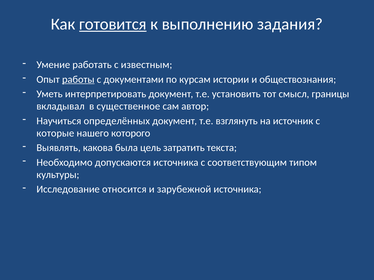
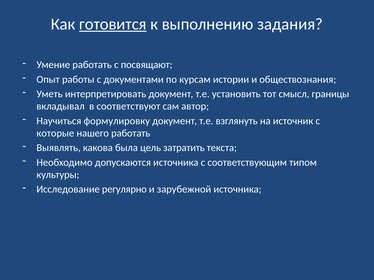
известным: известным -> посвящают (147, 65)
работы underline: present -> none (78, 79)
существенное: существенное -> соответствуют (128, 107)
определённых: определённых -> формулировку (117, 121)
нашего которого: которого -> работать (131, 134)
относится: относится -> регулярно (124, 190)
